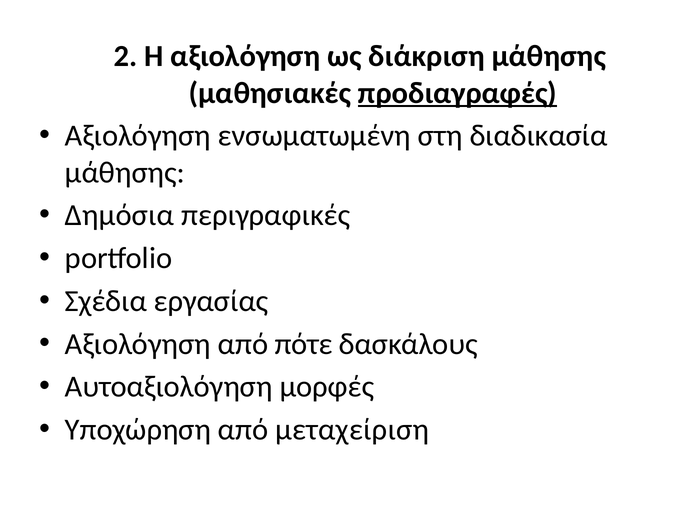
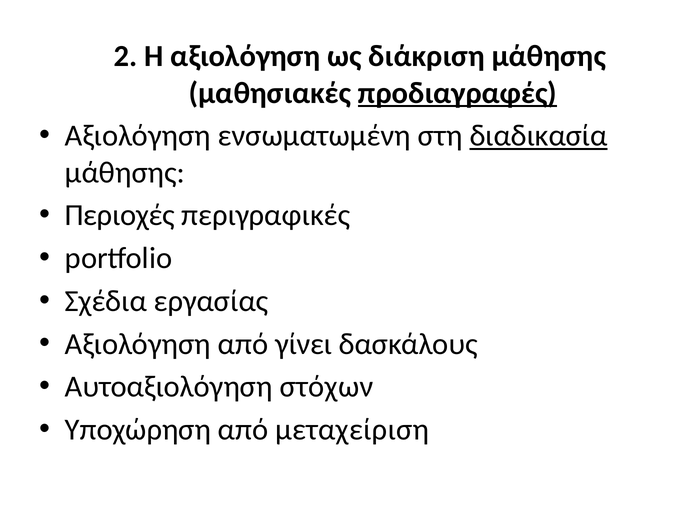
διαδικασία underline: none -> present (538, 136)
Δημόσια: Δημόσια -> Περιοχές (120, 215)
πότε: πότε -> γίνει (304, 344)
μορφές: μορφές -> στόχων (327, 387)
